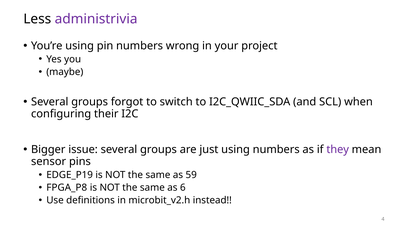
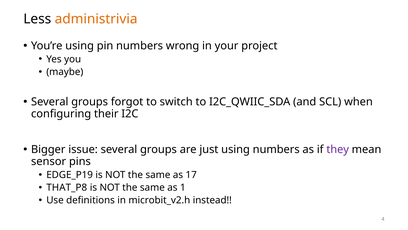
administrivia colour: purple -> orange (96, 19)
59: 59 -> 17 (191, 175)
FPGA_P8: FPGA_P8 -> THAT_P8 (67, 187)
6: 6 -> 1 (183, 187)
